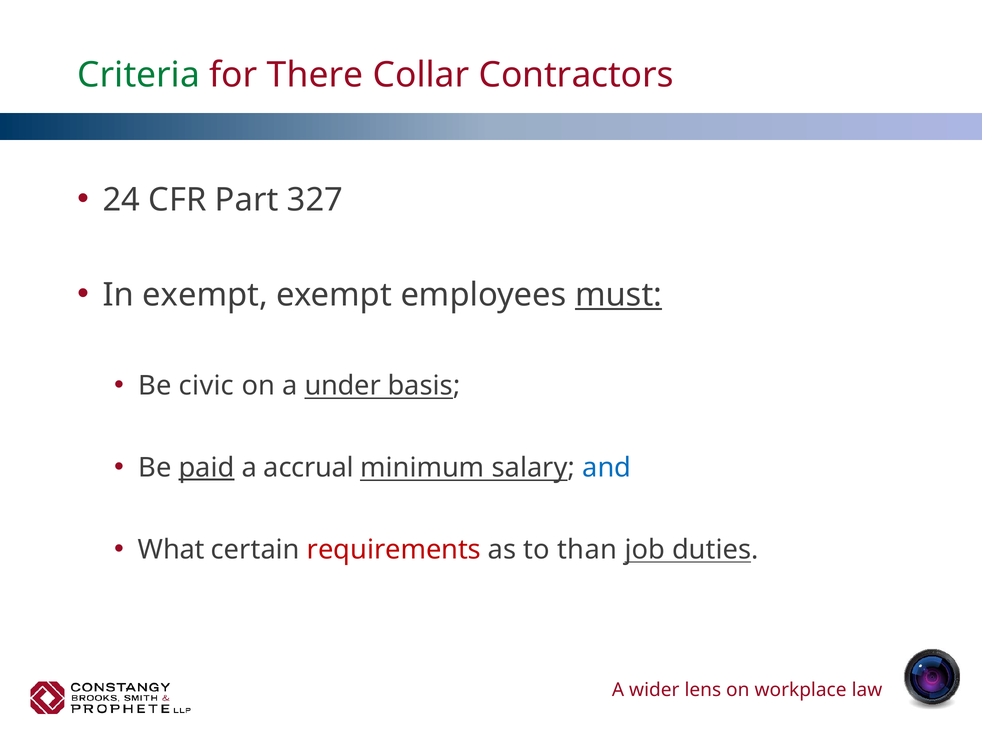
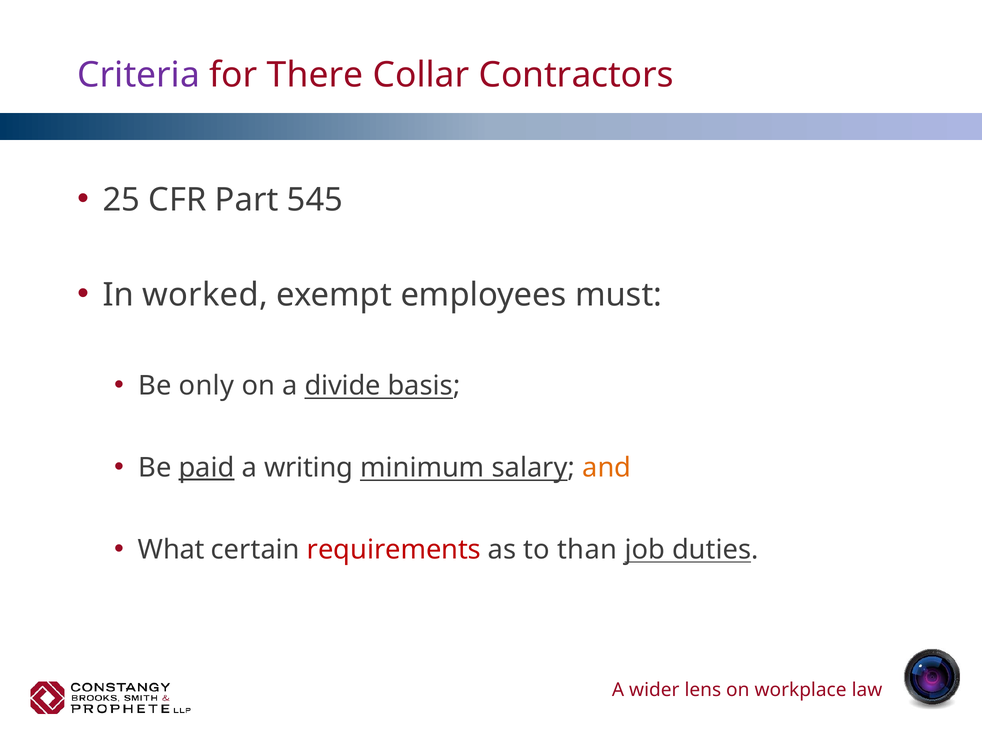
Criteria colour: green -> purple (139, 75)
24: 24 -> 25 (121, 200)
327: 327 -> 545 (315, 200)
In exempt: exempt -> worked (205, 295)
must underline: present -> none (619, 295)
civic: civic -> only (206, 386)
under: under -> divide (343, 386)
accrual: accrual -> writing (309, 468)
and colour: blue -> orange (607, 468)
